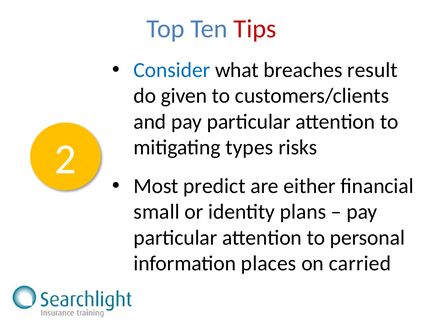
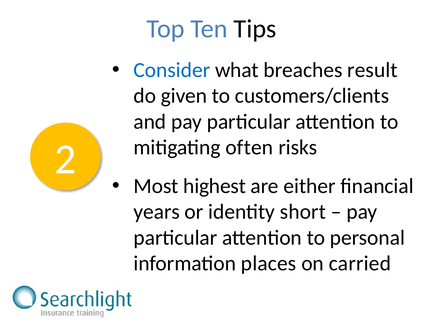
Tips colour: red -> black (255, 29)
types: types -> often (249, 147)
predict: predict -> highest (215, 186)
small: small -> years (157, 212)
plans: plans -> short (303, 212)
